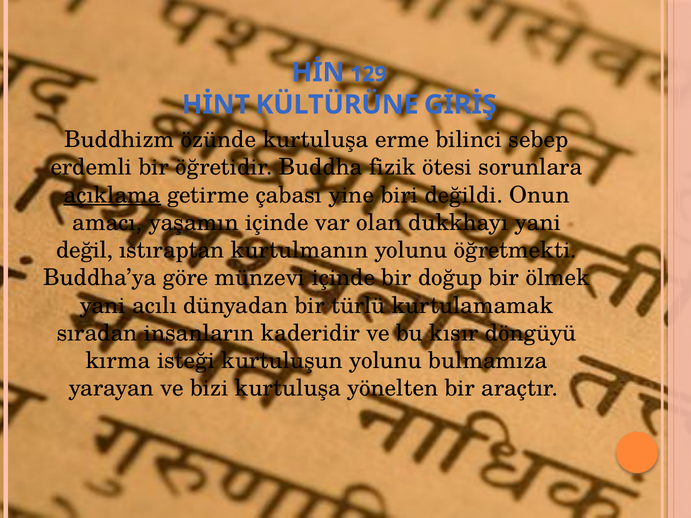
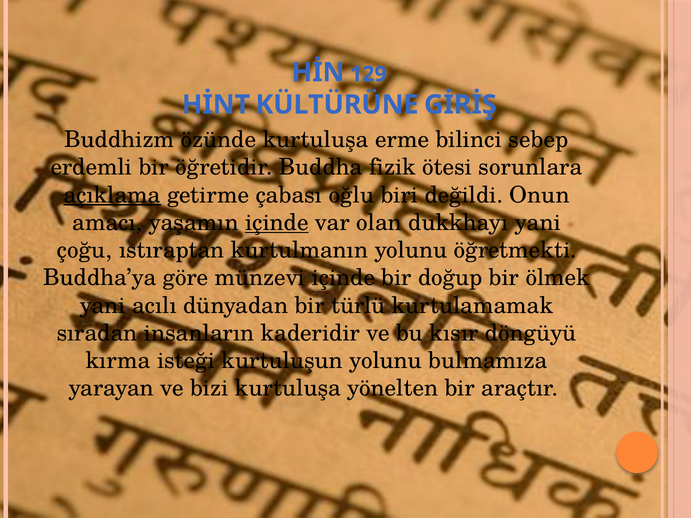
yine: yine -> oğlu (351, 195)
içinde underline: none -> present (277, 223)
değil: değil -> çoğu (84, 250)
